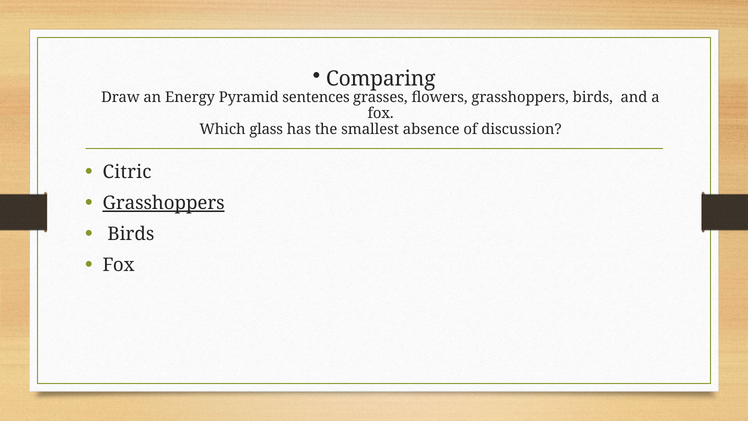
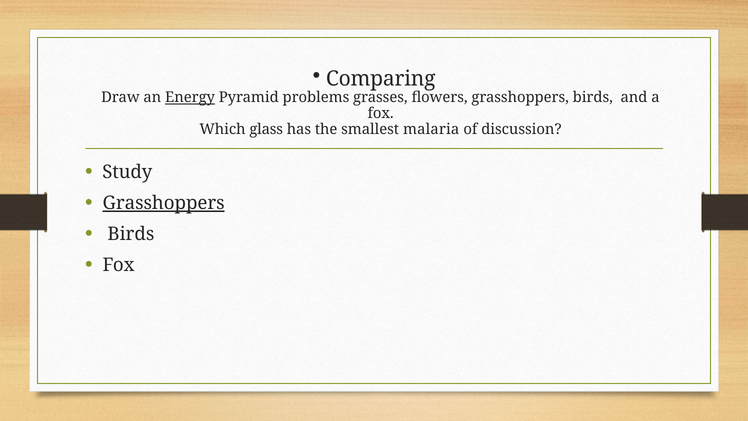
Energy underline: none -> present (190, 98)
sentences: sentences -> problems (316, 98)
absence: absence -> malaria (431, 130)
Citric: Citric -> Study (127, 172)
